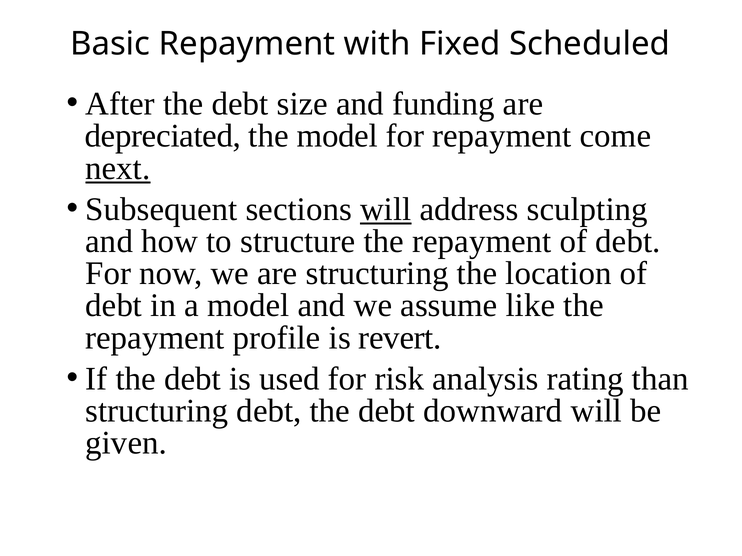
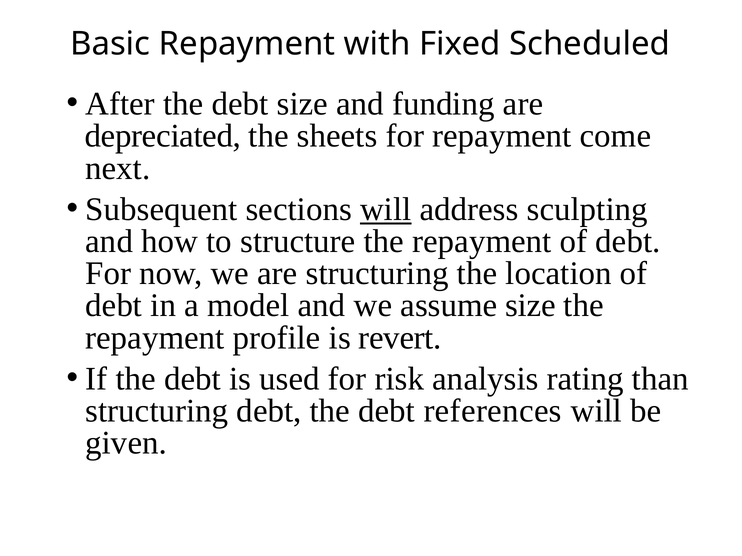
the model: model -> sheets (337, 136)
next underline: present -> none (118, 168)
assume like: like -> size (531, 306)
downward: downward -> references (493, 411)
